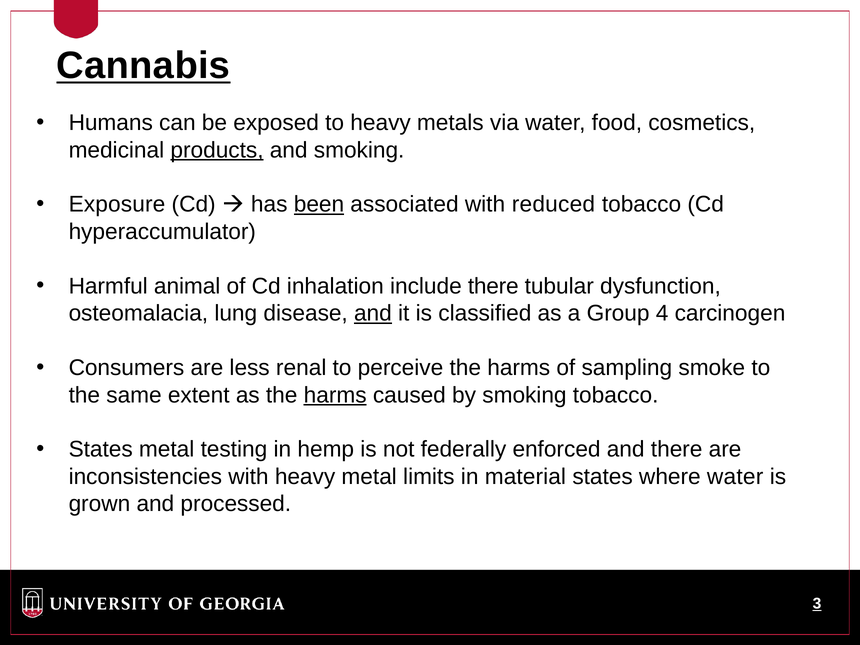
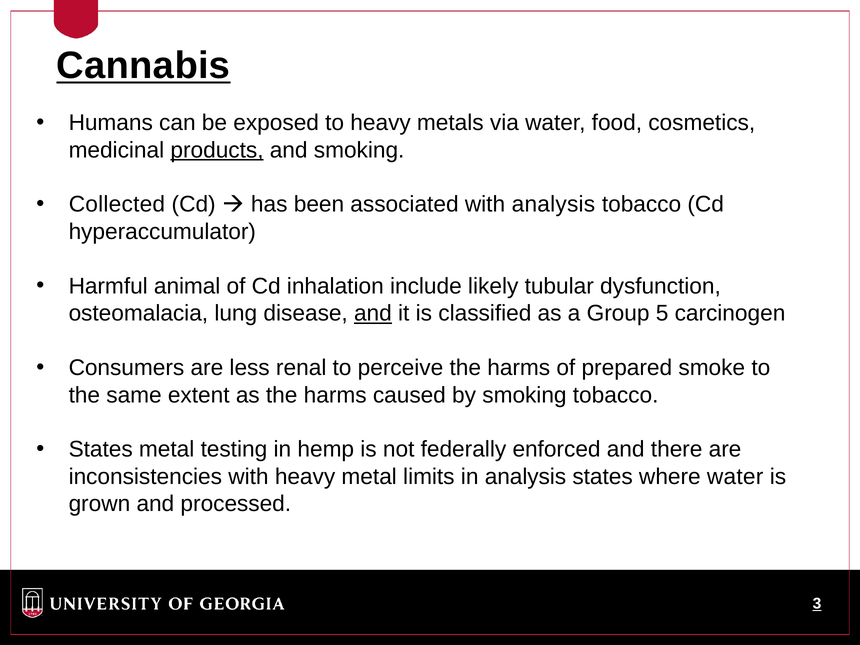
Exposure: Exposure -> Collected (117, 205)
been underline: present -> none (319, 205)
with reduced: reduced -> analysis (553, 205)
include there: there -> likely (493, 286)
4: 4 -> 5 (662, 313)
sampling: sampling -> prepared (627, 368)
harms underline: present -> none (335, 395)
in material: material -> analysis (525, 477)
